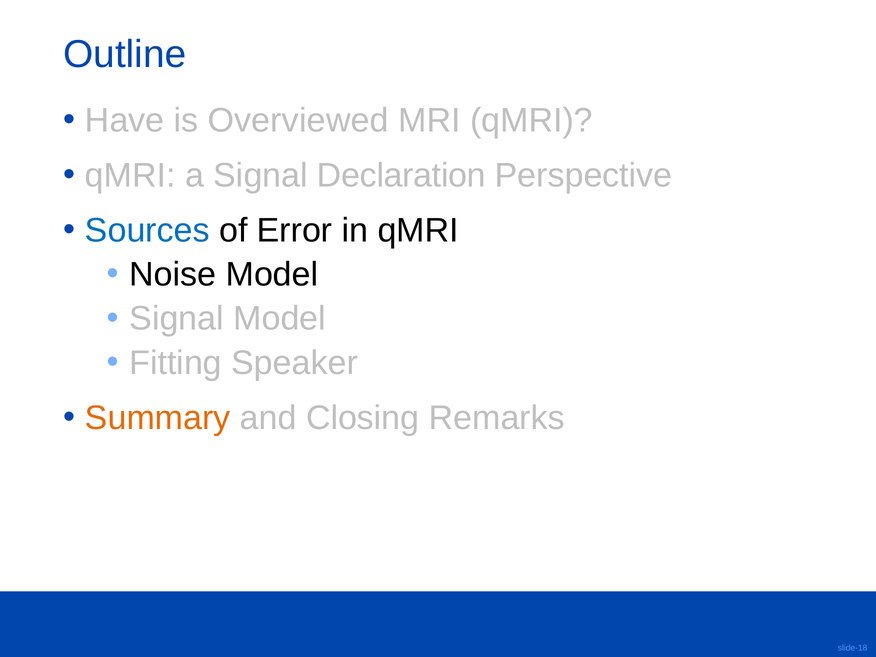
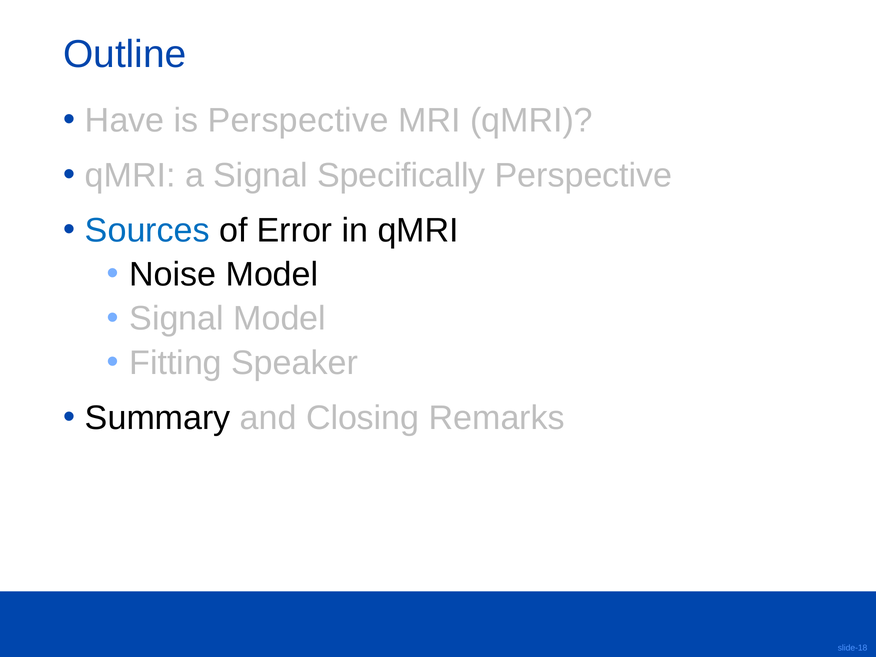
is Overviewed: Overviewed -> Perspective (298, 120)
Declaration: Declaration -> Specifically (401, 175)
Summary colour: orange -> black (158, 418)
